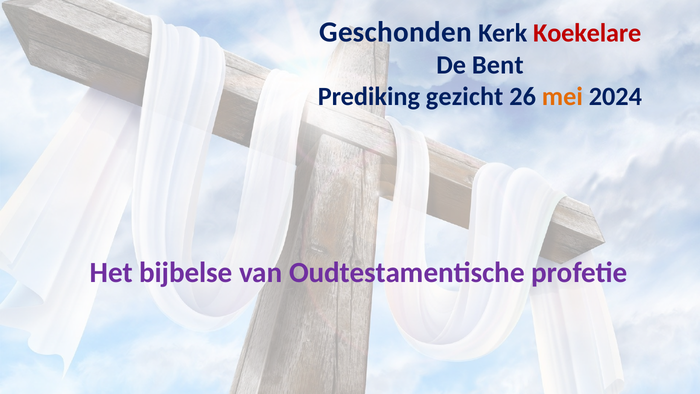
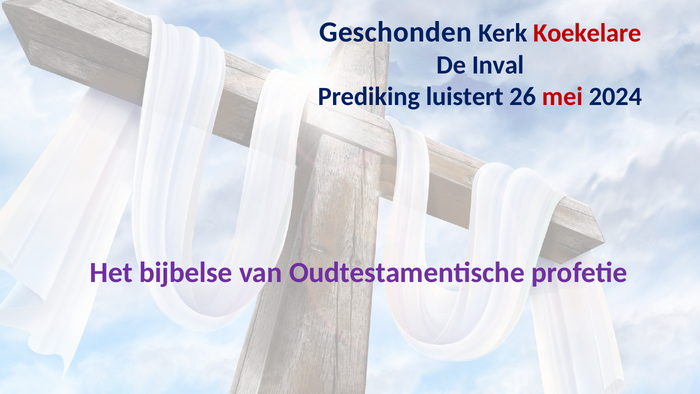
Bent: Bent -> Inval (498, 65)
gezicht: gezicht -> luistert (465, 97)
mei colour: orange -> red (562, 97)
